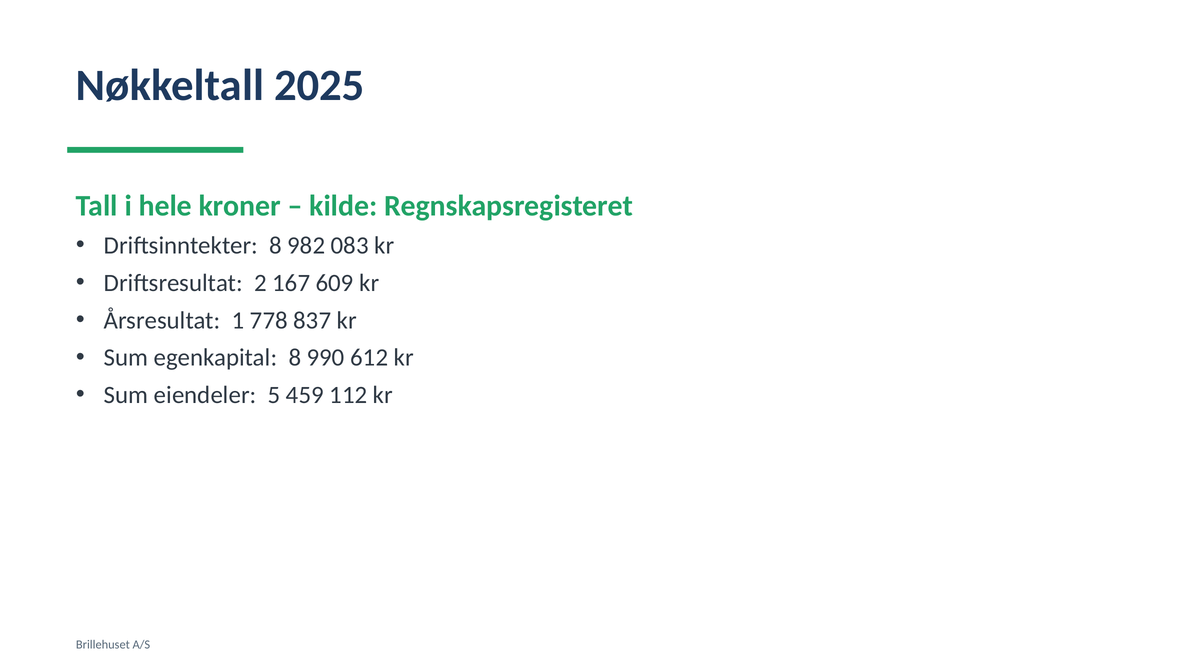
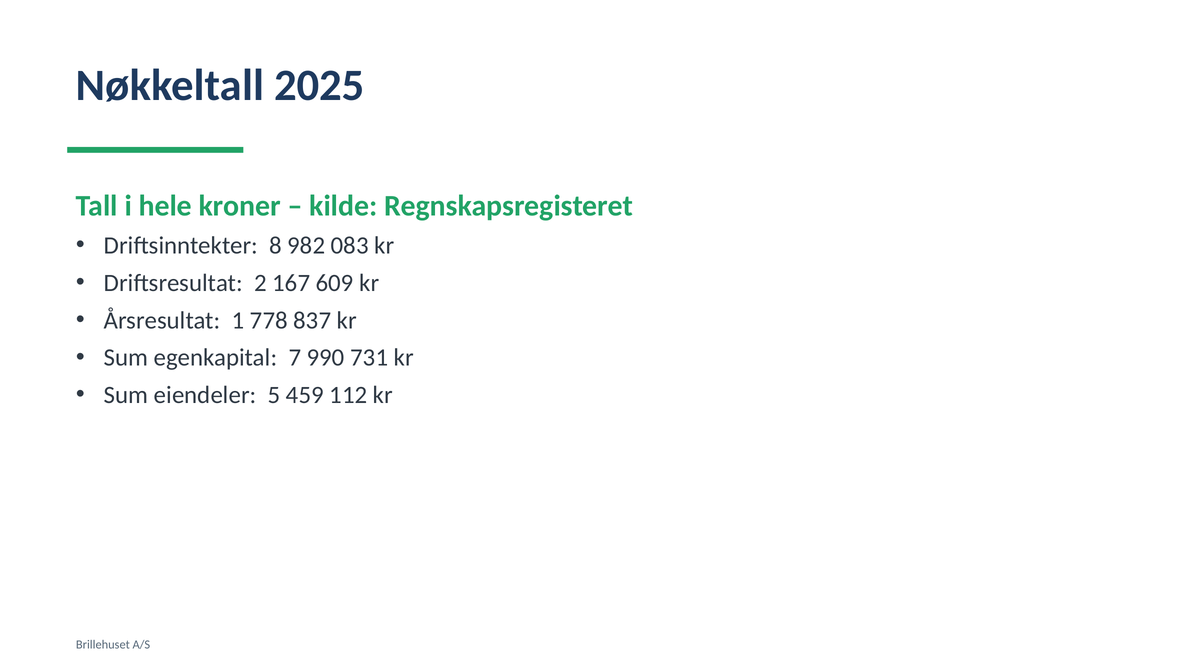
egenkapital 8: 8 -> 7 (295, 358)
612: 612 -> 731 (369, 358)
